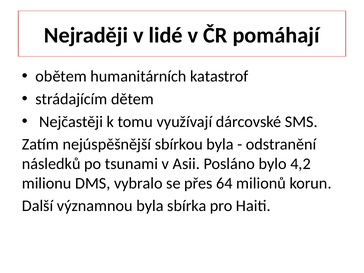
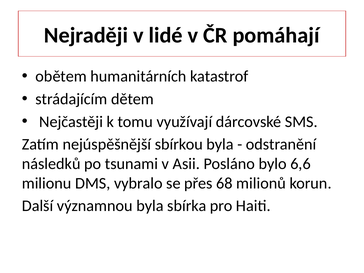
4,2: 4,2 -> 6,6 (300, 164)
64: 64 -> 68 (224, 183)
